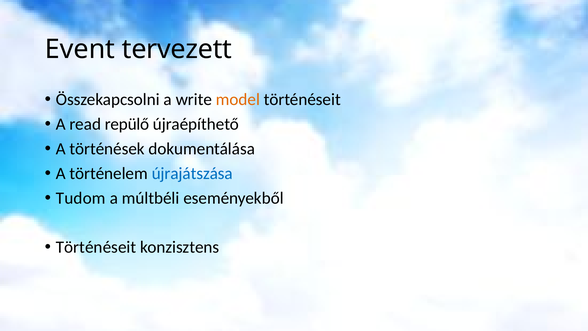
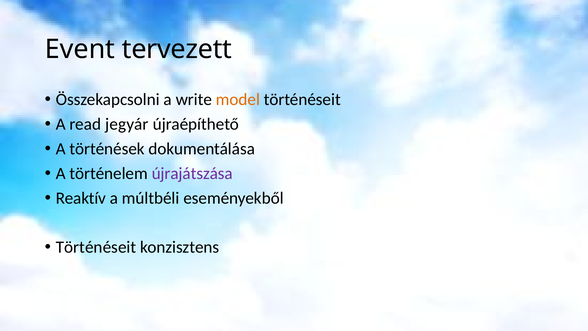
repülő: repülő -> jegyár (127, 124)
újrajátszása colour: blue -> purple (192, 173)
Tudom: Tudom -> Reaktív (81, 198)
